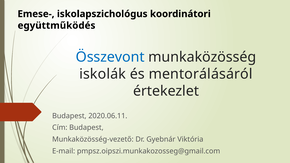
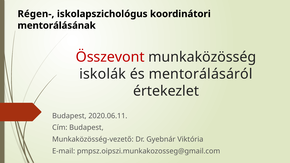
Emese-: Emese- -> Régen- (36, 14)
együttműködés: együttműködés -> mentorálásának (57, 26)
Összevont colour: blue -> red (110, 57)
